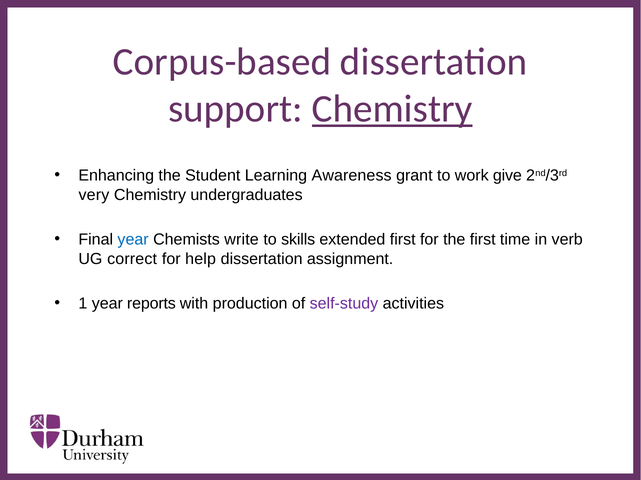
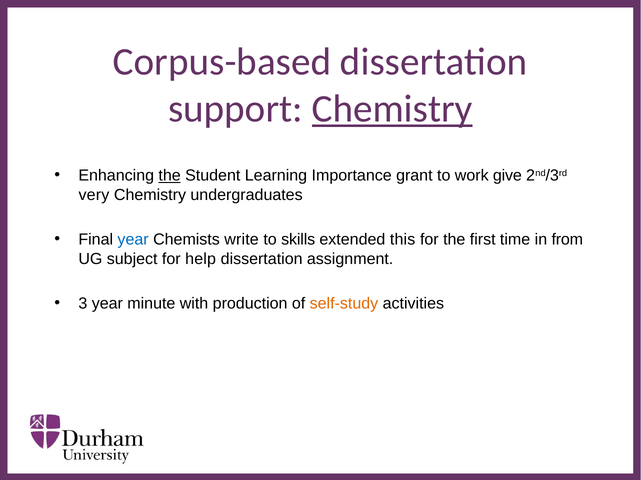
the underline: none -> present (170, 176)
Awareness: Awareness -> Importance (352, 176)
first: first -> this (403, 240)
verb: verb -> from (567, 240)
correct: correct -> subject (132, 259)
1: 1 -> 3 (83, 304)
reports: reports -> minute (151, 304)
self-study colour: purple -> orange (344, 304)
